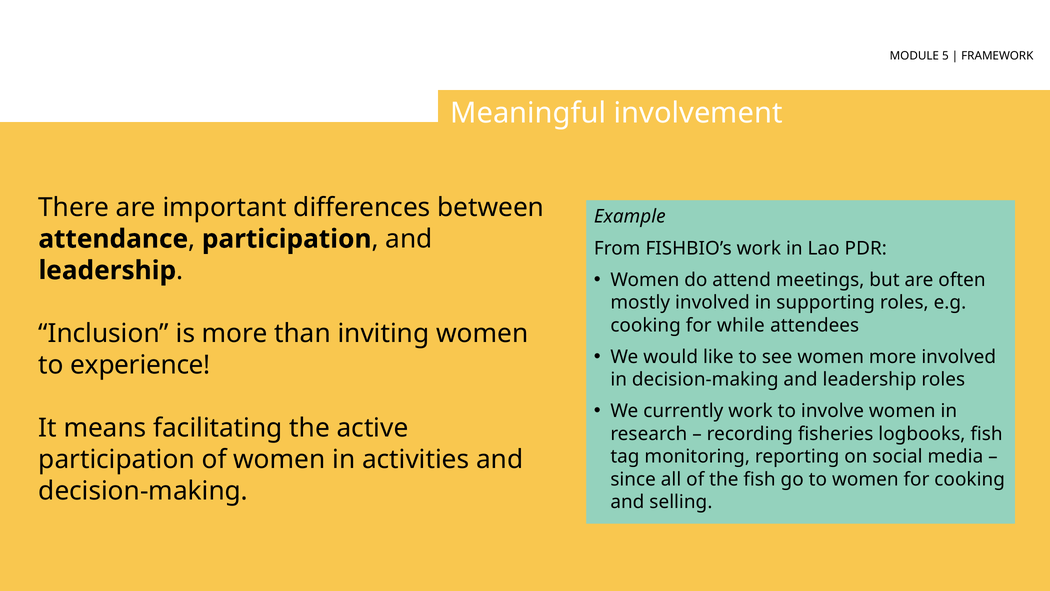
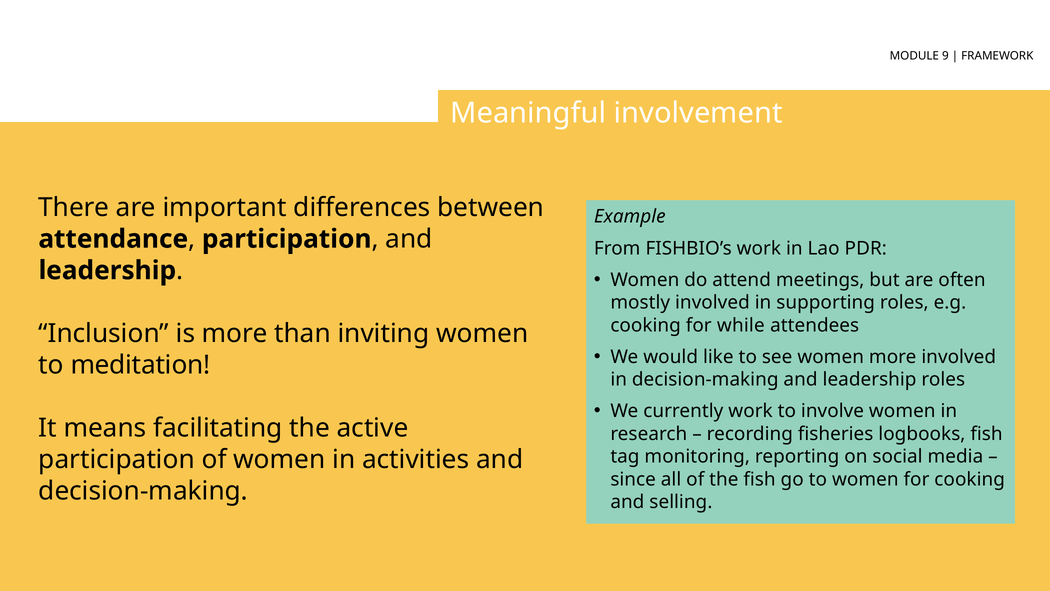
5: 5 -> 9 (945, 56)
experience: experience -> meditation (140, 365)
